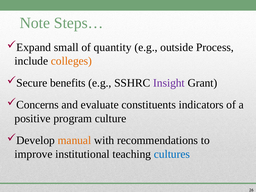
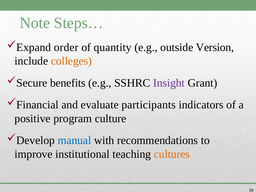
small: small -> order (66, 47)
Process: Process -> Version (215, 47)
Concerns: Concerns -> Financial (37, 105)
constituents: constituents -> participants (149, 105)
manual colour: orange -> blue (74, 140)
cultures colour: blue -> orange (172, 154)
